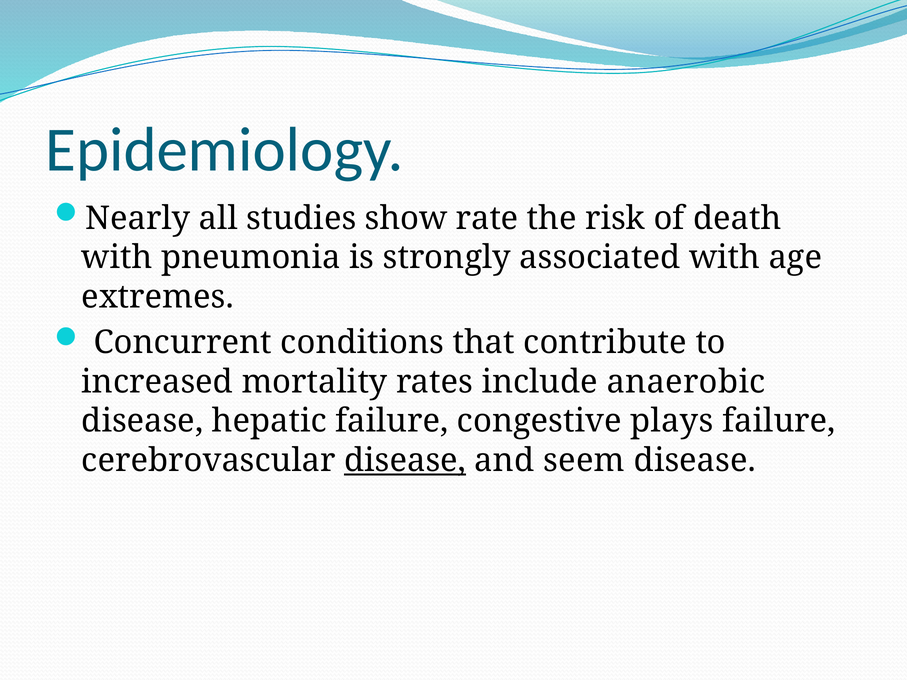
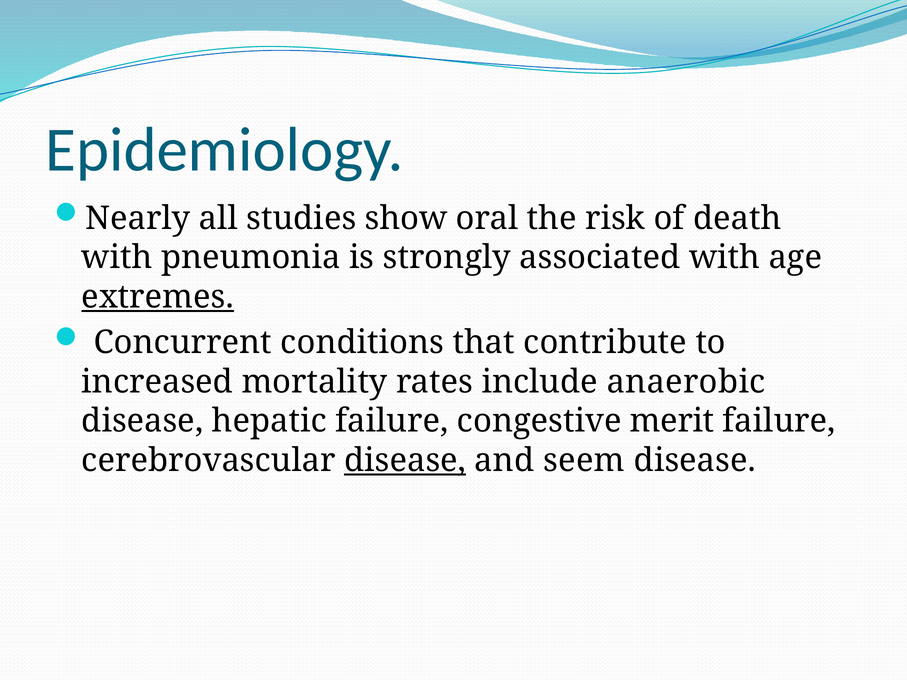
rate: rate -> oral (487, 218)
extremes underline: none -> present (158, 297)
plays: plays -> merit (672, 421)
